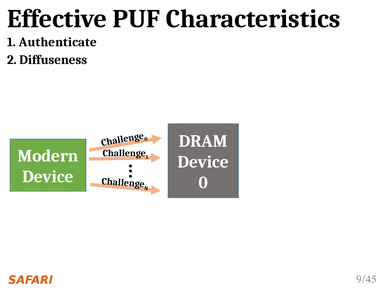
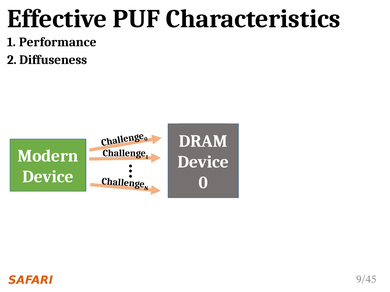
Authenticate: Authenticate -> Performance (58, 42)
